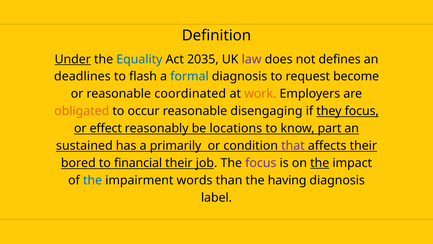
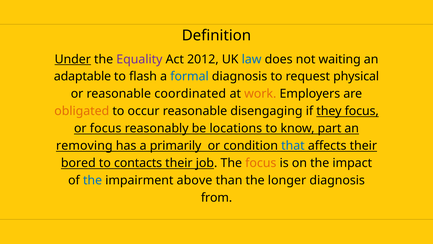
Equality colour: blue -> purple (139, 59)
2035: 2035 -> 2012 (203, 59)
law colour: purple -> blue (252, 59)
defines: defines -> waiting (340, 59)
deadlines: deadlines -> adaptable (82, 76)
become: become -> physical (356, 76)
or effect: effect -> focus (106, 128)
sustained: sustained -> removing (84, 145)
that colour: purple -> blue (293, 145)
financial: financial -> contacts (138, 163)
focus colour: purple -> orange (261, 163)
the underline: present -> none (320, 163)
words: words -> above (194, 180)
having: having -> longer (287, 180)
label: label -> from (217, 197)
